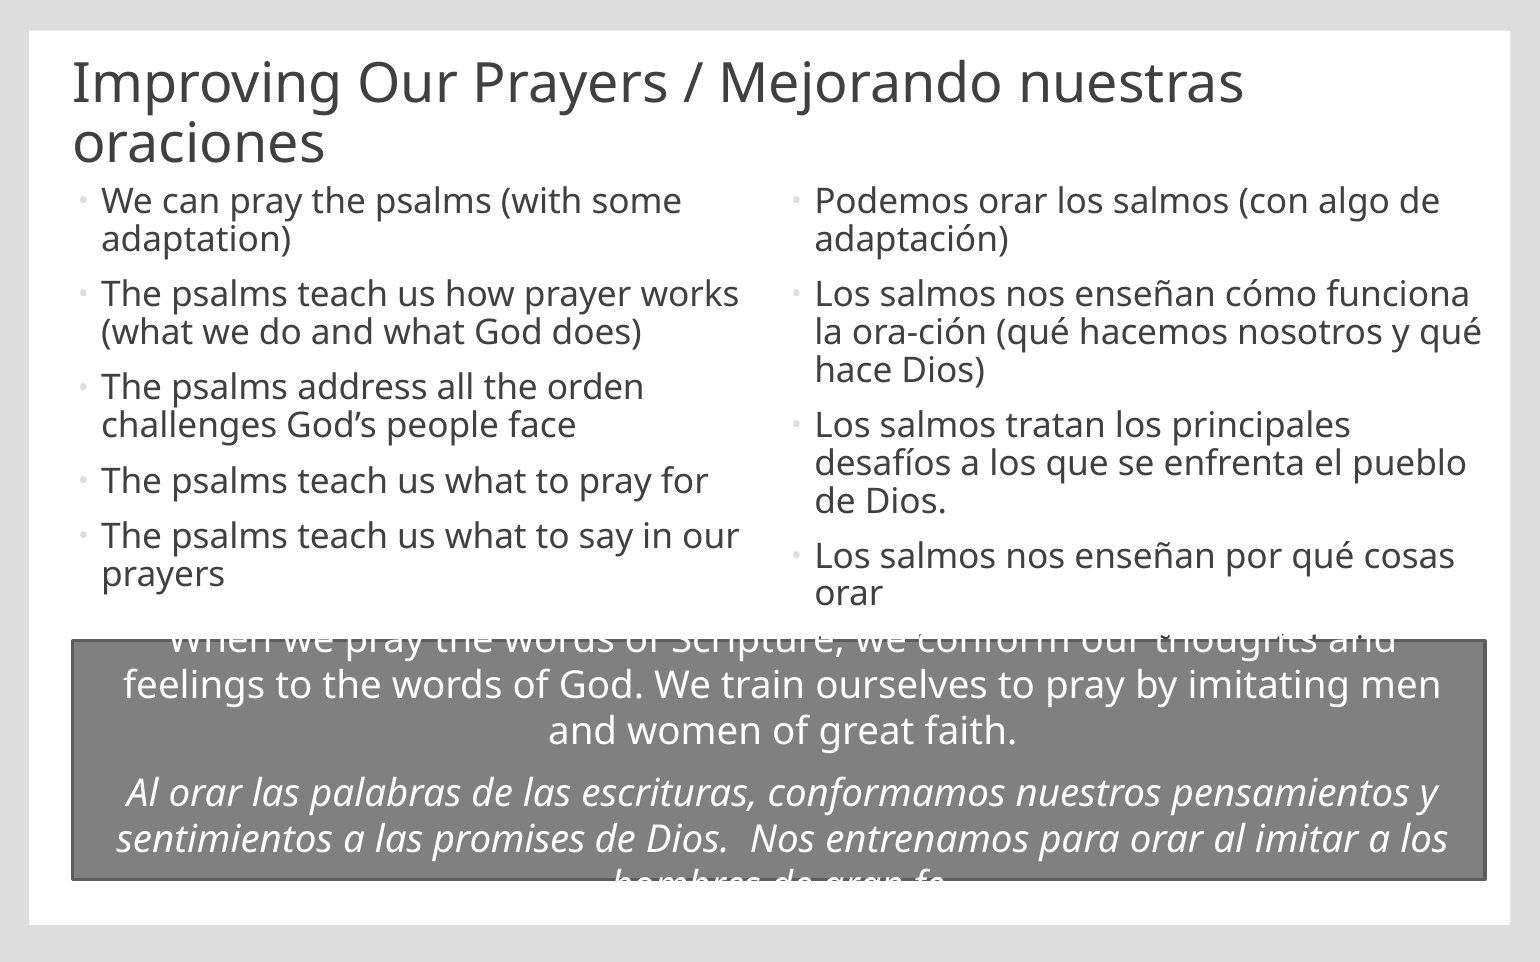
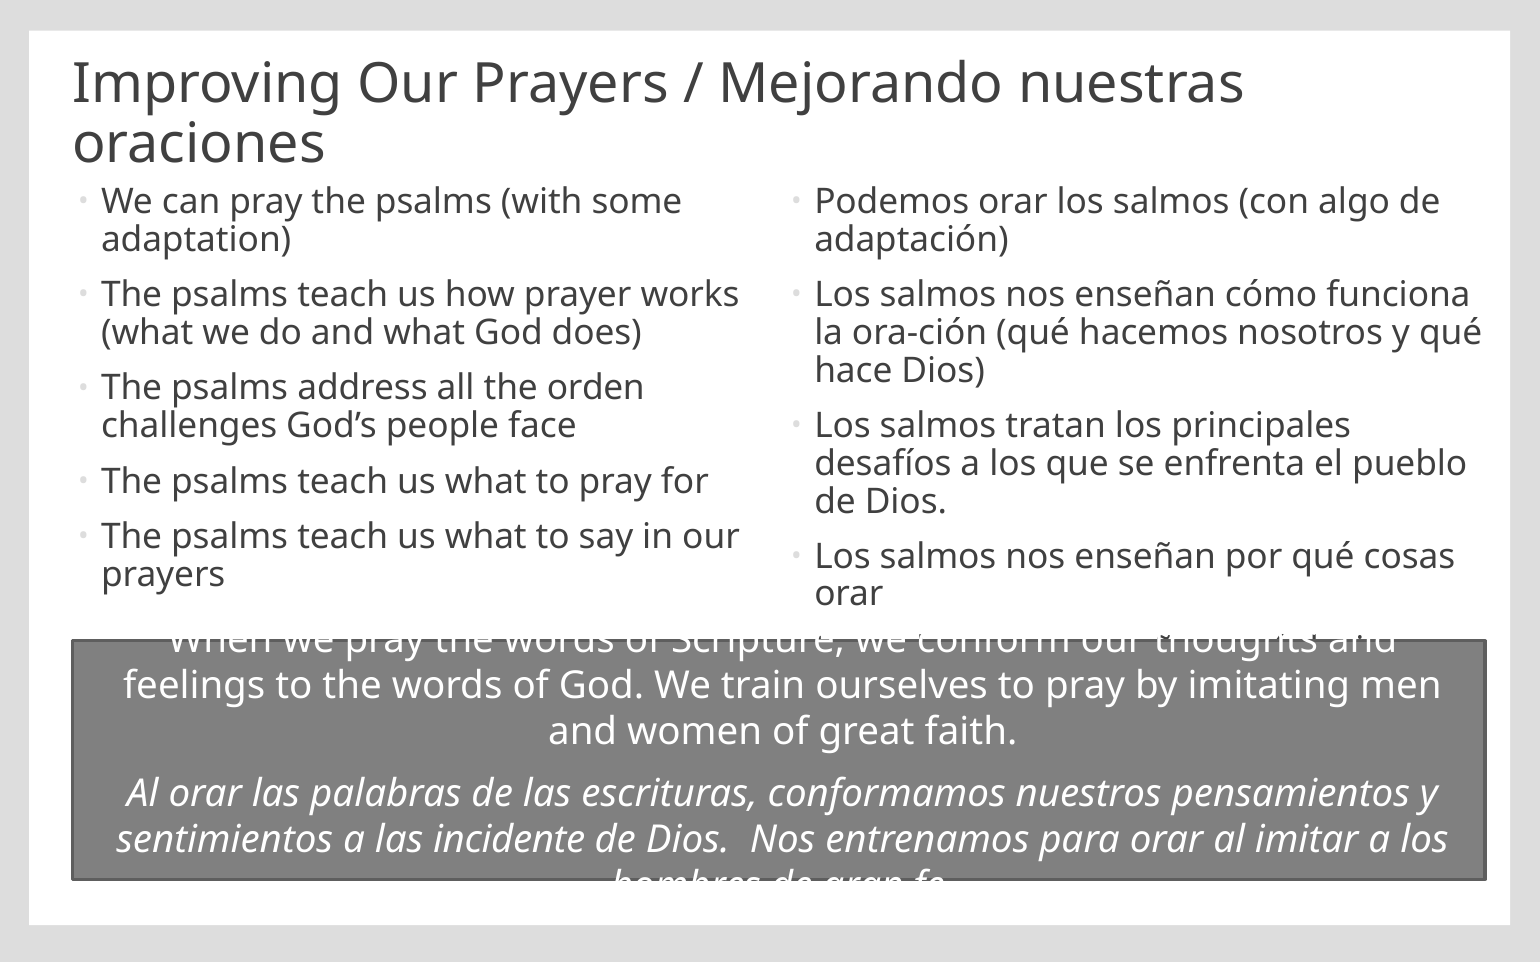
promises: promises -> incidente (509, 840)
